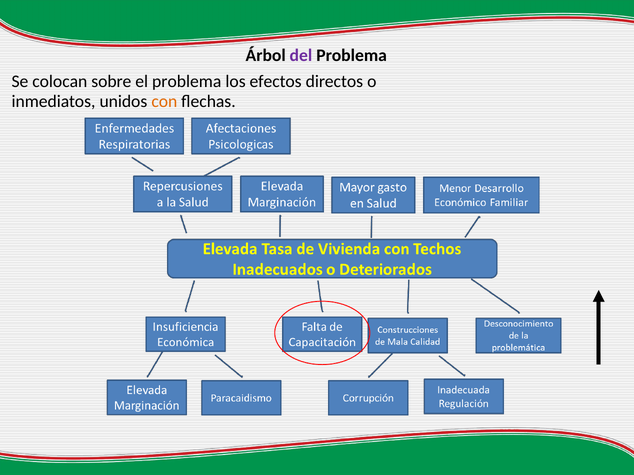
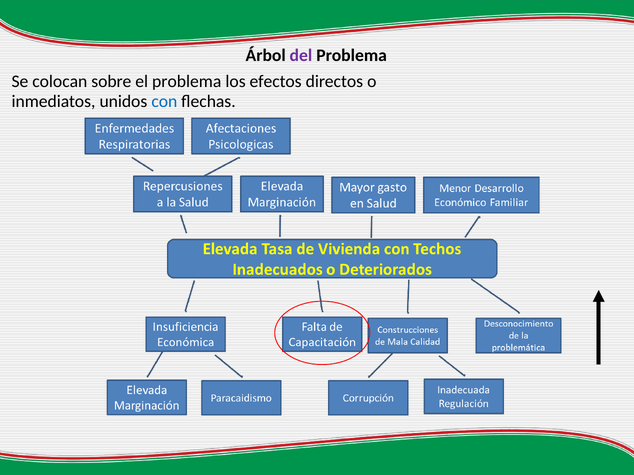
con colour: orange -> blue (164, 102)
